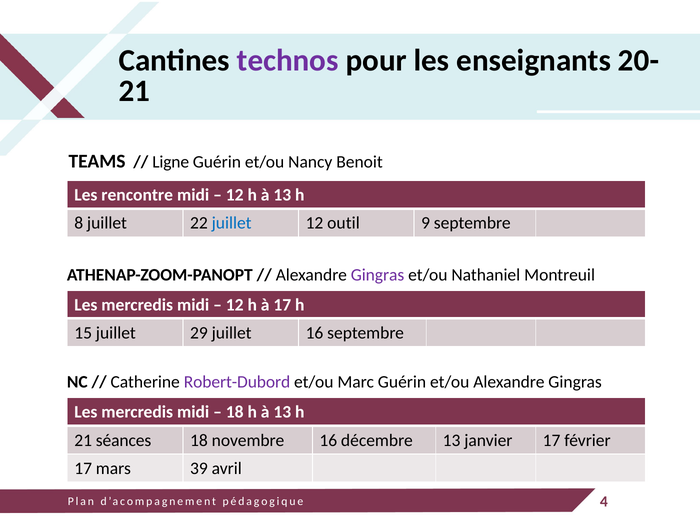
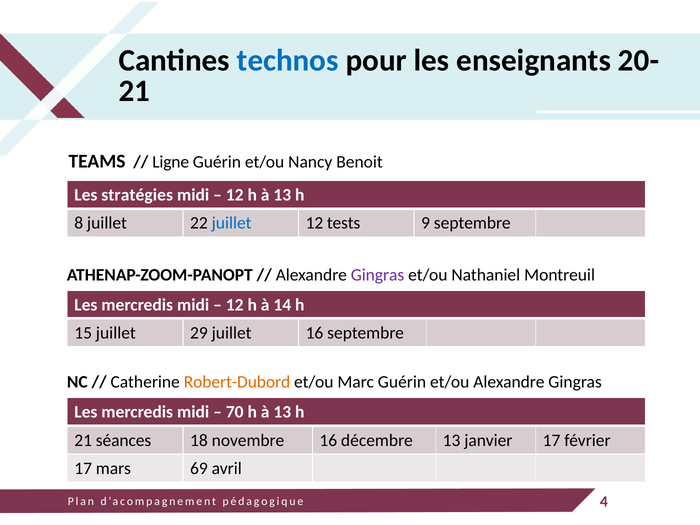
technos colour: purple -> blue (288, 61)
rencontre: rencontre -> stratégies (137, 195)
outil: outil -> tests (344, 223)
à 17: 17 -> 14 (282, 305)
Robert-Dubord colour: purple -> orange (237, 382)
18: 18 -> 70 (235, 412)
39: 39 -> 69 (199, 468)
